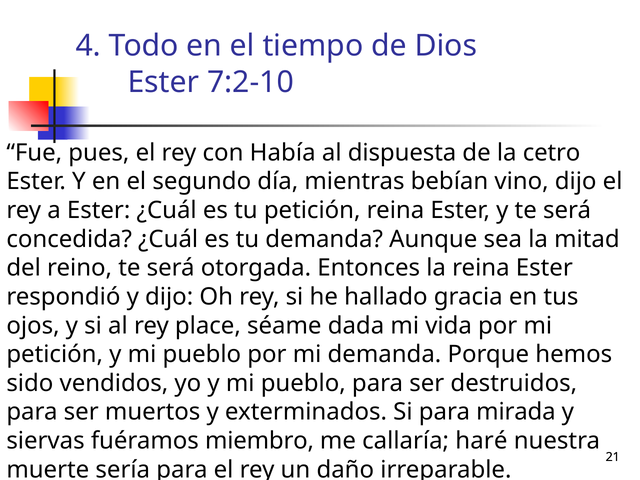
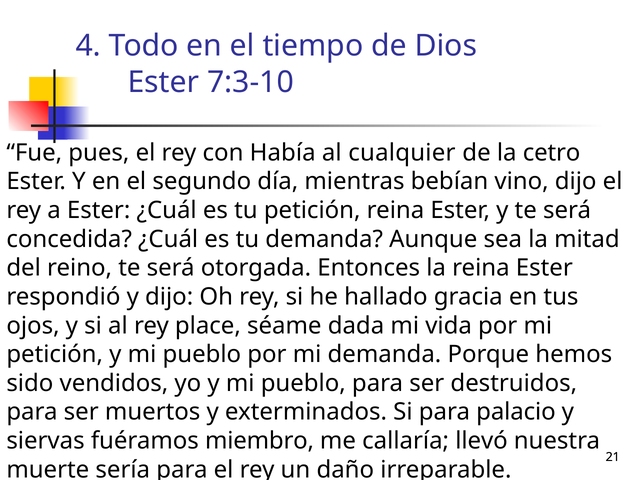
7:2-10: 7:2-10 -> 7:3-10 (251, 82)
dispuesta: dispuesta -> cualquier (402, 153)
mirada: mirada -> palacio (516, 412)
haré: haré -> llevó (481, 441)
